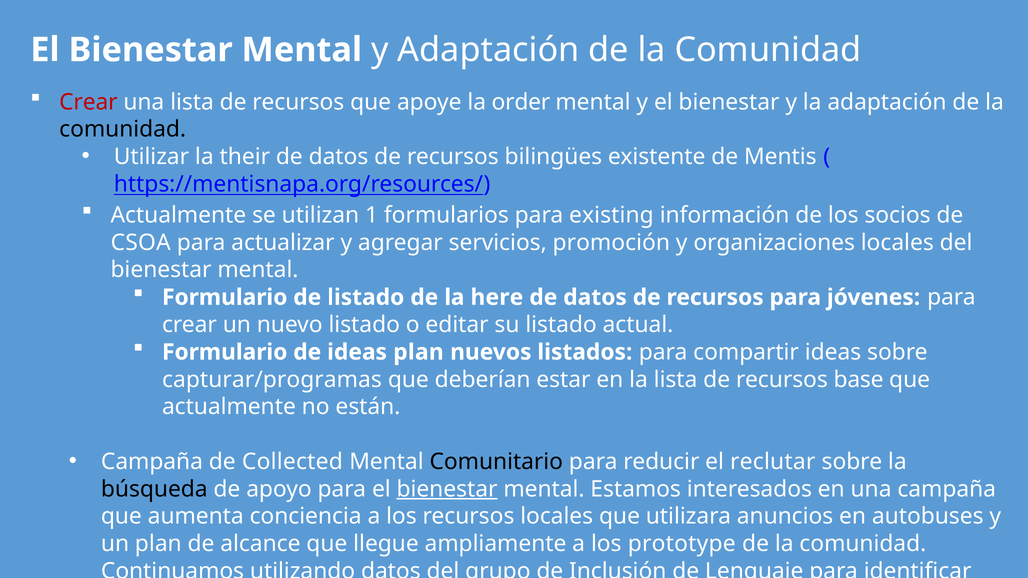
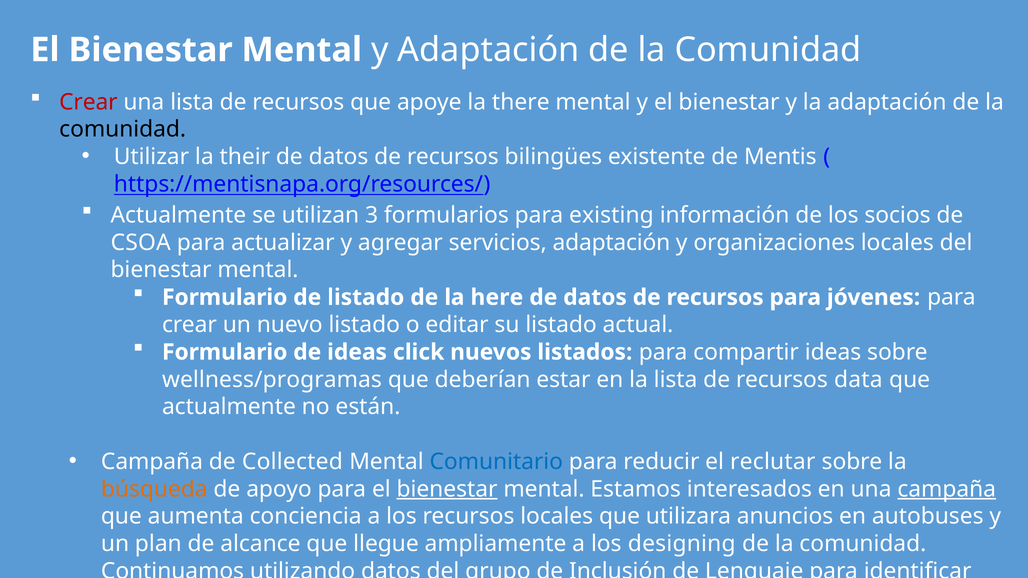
order: order -> there (521, 102)
1: 1 -> 3 (372, 215)
servicios promoción: promoción -> adaptación (611, 243)
ideas plan: plan -> click (419, 352)
capturar/programas: capturar/programas -> wellness/programas (272, 380)
base: base -> data (858, 380)
Comunitario colour: black -> blue (496, 462)
búsqueda colour: black -> orange (154, 489)
campaña underline: none -> present (947, 489)
prototype: prototype -> designing (682, 544)
